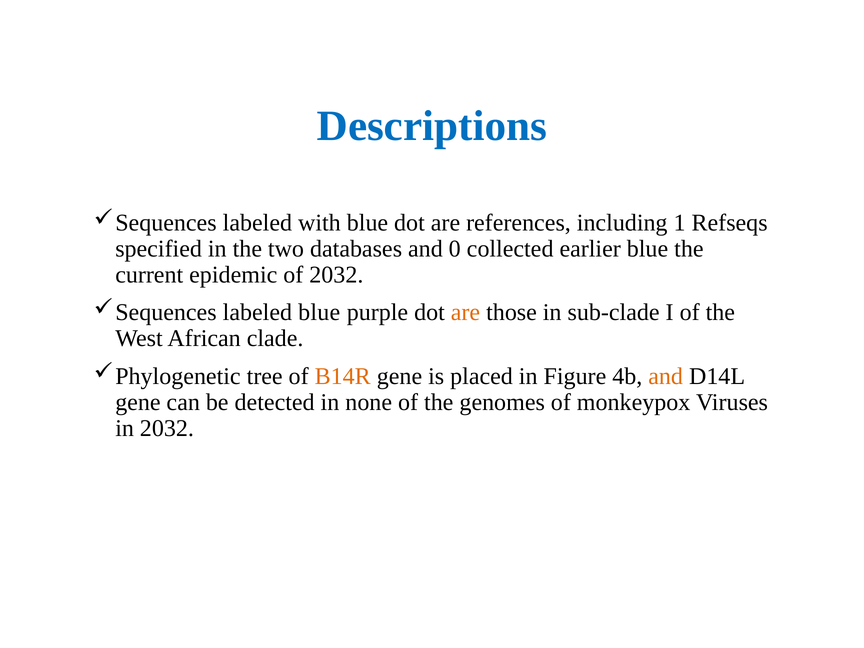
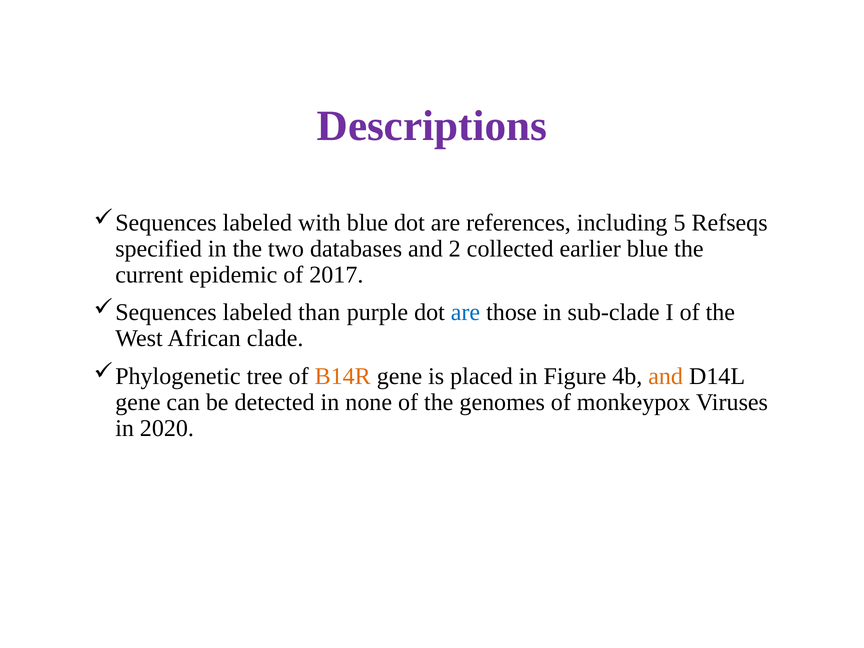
Descriptions colour: blue -> purple (432, 126)
1: 1 -> 5 (680, 223)
0: 0 -> 2 (455, 249)
of 2032: 2032 -> 2017 (336, 275)
labeled blue: blue -> than (319, 313)
are colour: orange -> blue (465, 313)
in 2032: 2032 -> 2020 (167, 428)
